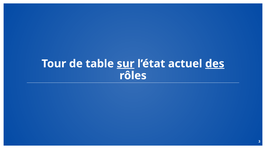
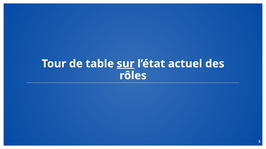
des underline: present -> none (215, 64)
